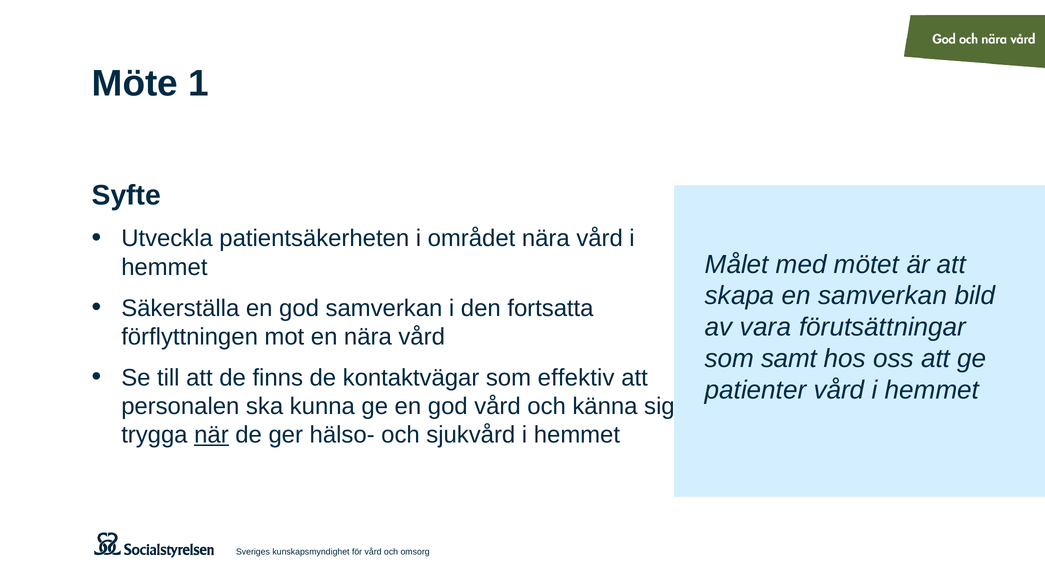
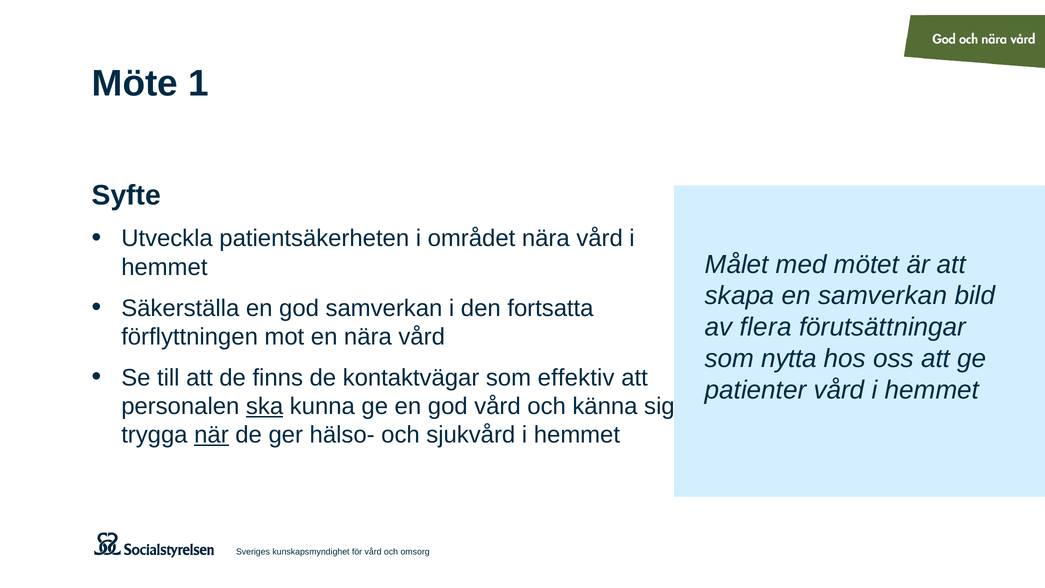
vara: vara -> flera (766, 327)
samt: samt -> nytta (789, 358)
ska underline: none -> present (265, 406)
